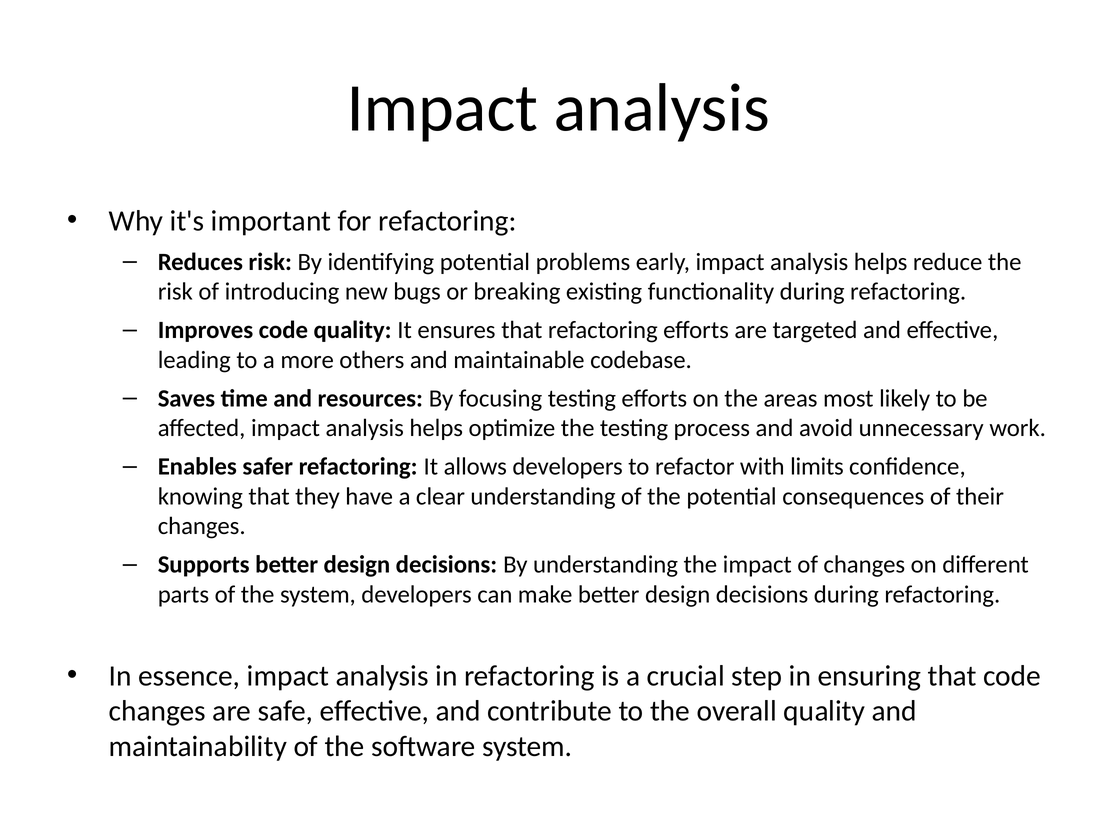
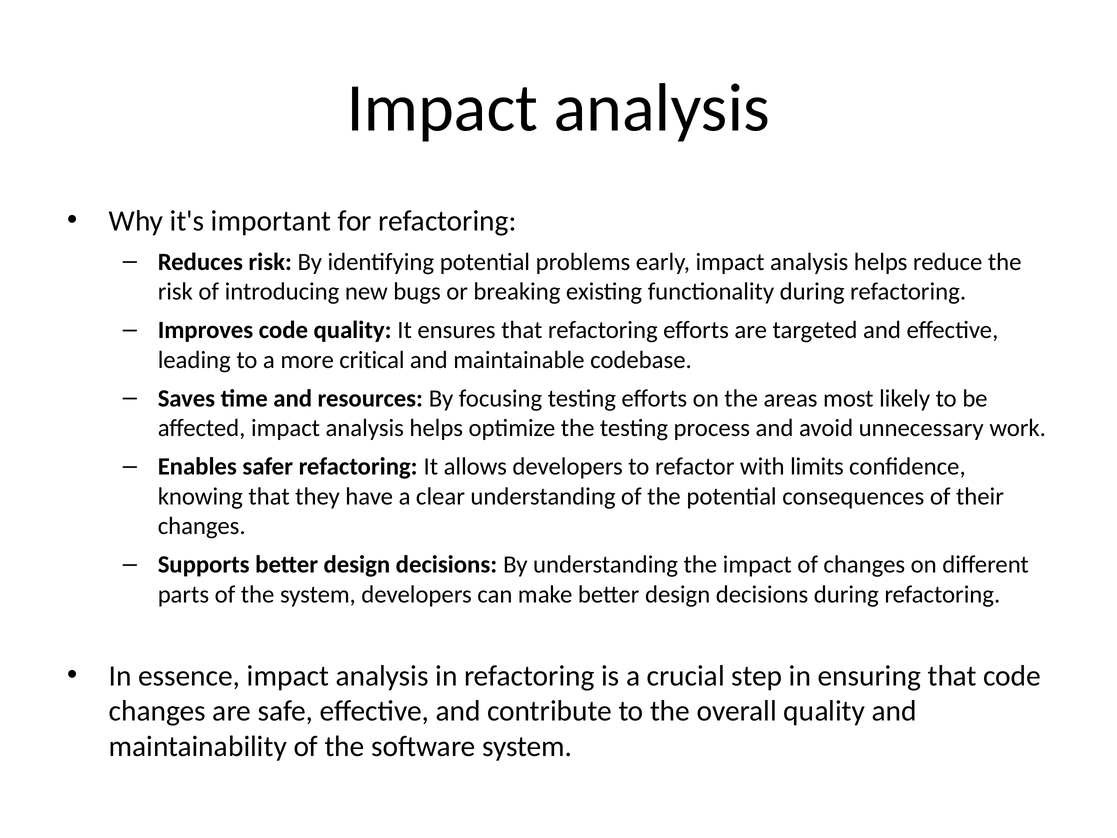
others: others -> critical (372, 360)
